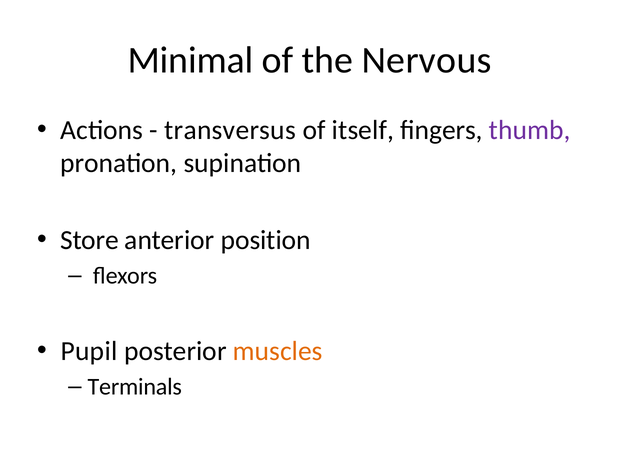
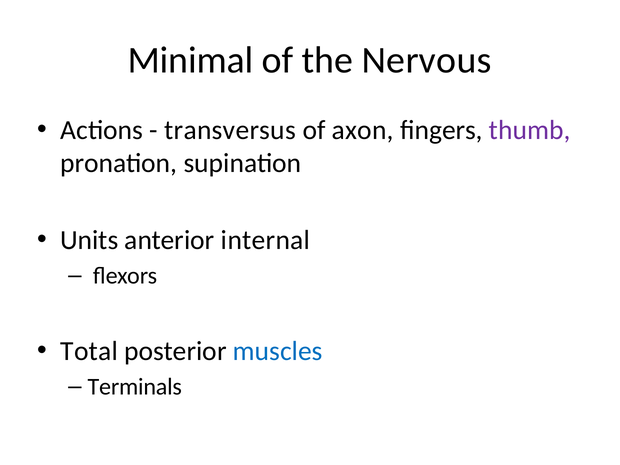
itself: itself -> axon (363, 130)
Store: Store -> Units (89, 240)
position: position -> internal (266, 240)
Pupil: Pupil -> Total (89, 351)
muscles colour: orange -> blue (278, 351)
